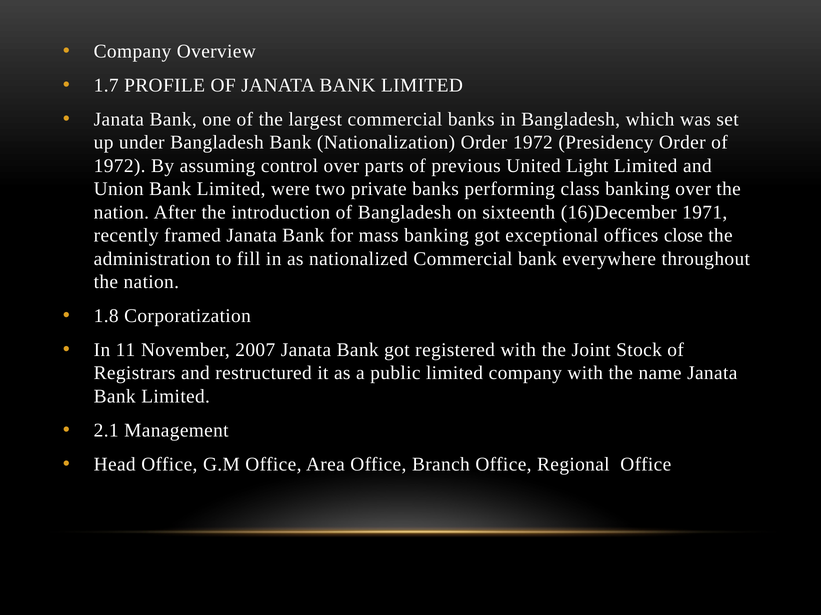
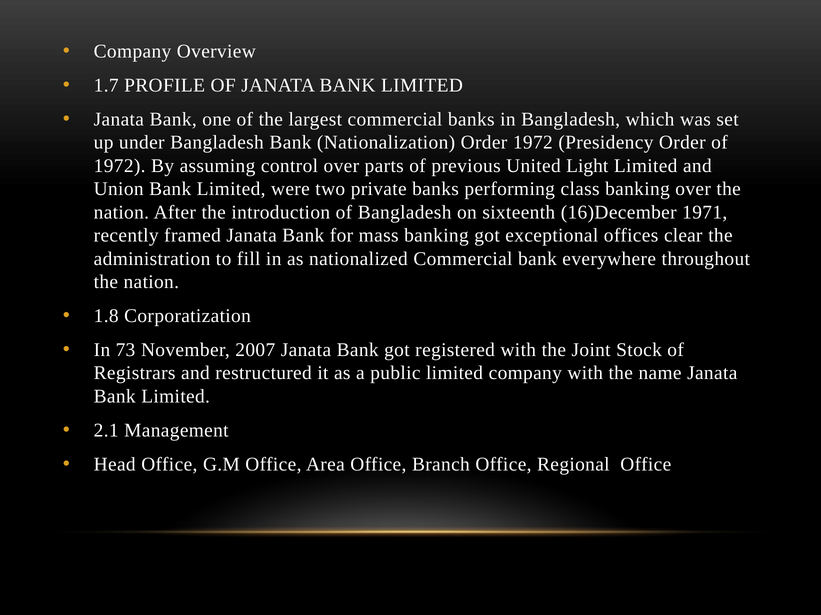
close: close -> clear (683, 236)
11: 11 -> 73 (125, 350)
